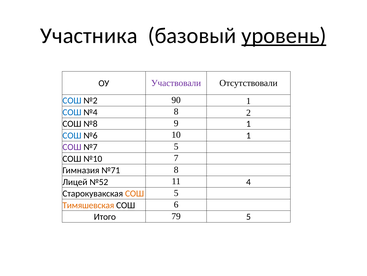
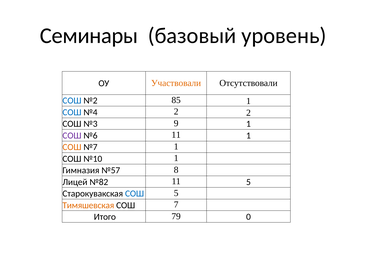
Участника: Участника -> Семинары (89, 36)
уровень underline: present -> none (284, 36)
Участвовали colour: purple -> orange (176, 83)
90: 90 -> 85 (176, 100)
№4 8: 8 -> 2 (176, 111)
№8: №8 -> №3 (90, 124)
СОШ colour: blue -> purple (72, 135)
№6 10: 10 -> 11 (176, 135)
СОШ colour: purple -> orange (72, 147)
№7 5: 5 -> 1 (176, 146)
№10 7: 7 -> 1 (176, 158)
№71: №71 -> №57 (111, 170)
№52: №52 -> №82 (99, 181)
11 4: 4 -> 5 (249, 181)
СОШ colour: orange -> blue (135, 193)
6: 6 -> 7 (176, 204)
79 5: 5 -> 0 (249, 216)
